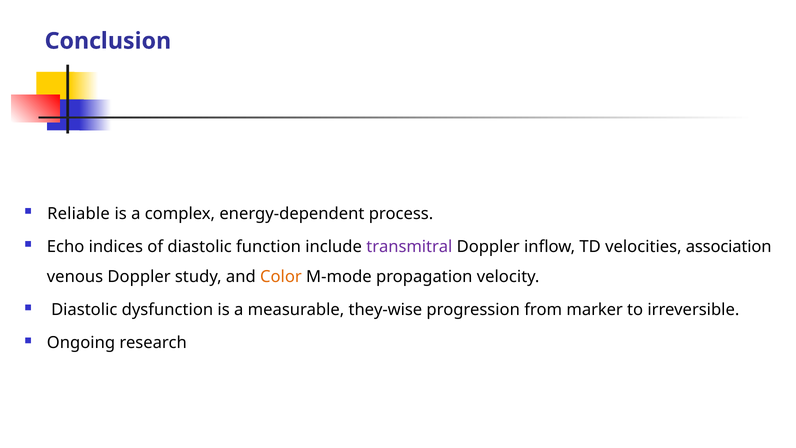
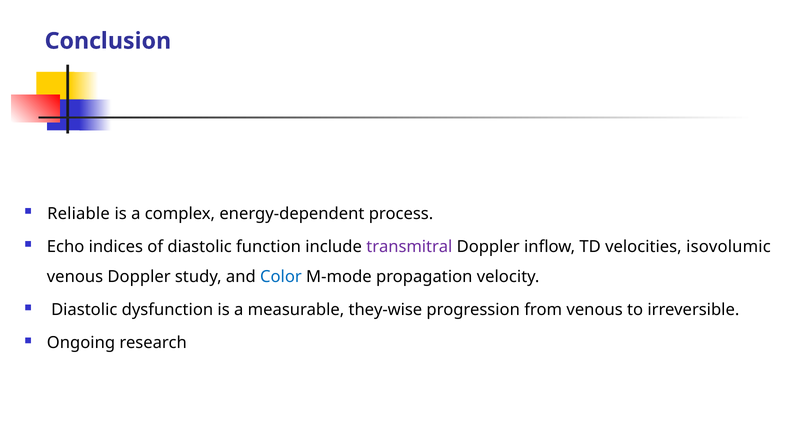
association: association -> isovolumic (728, 247)
Color colour: orange -> blue (281, 276)
from marker: marker -> venous (595, 310)
